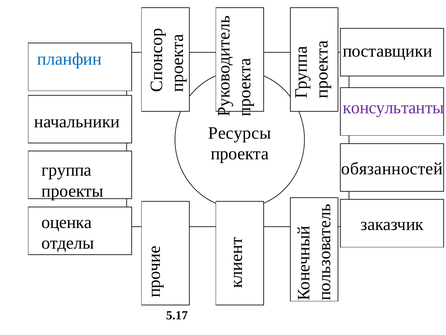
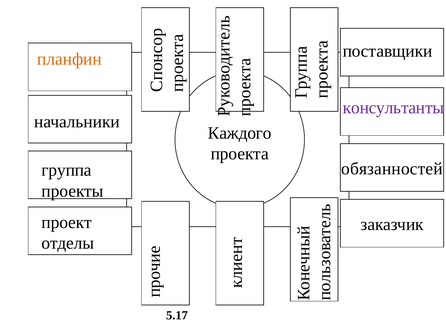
планфин colour: blue -> orange (69, 59)
Ресурсы: Ресурсы -> Каждого (240, 133)
оценка: оценка -> проект (67, 222)
